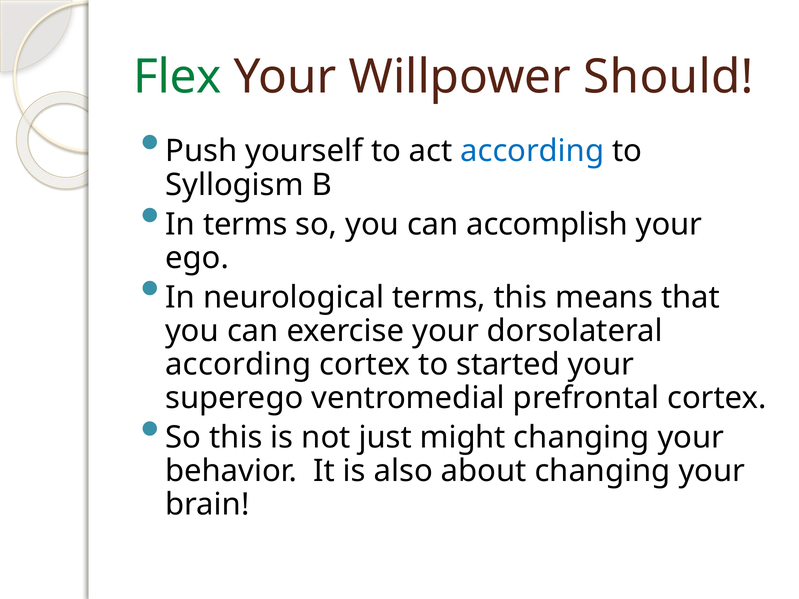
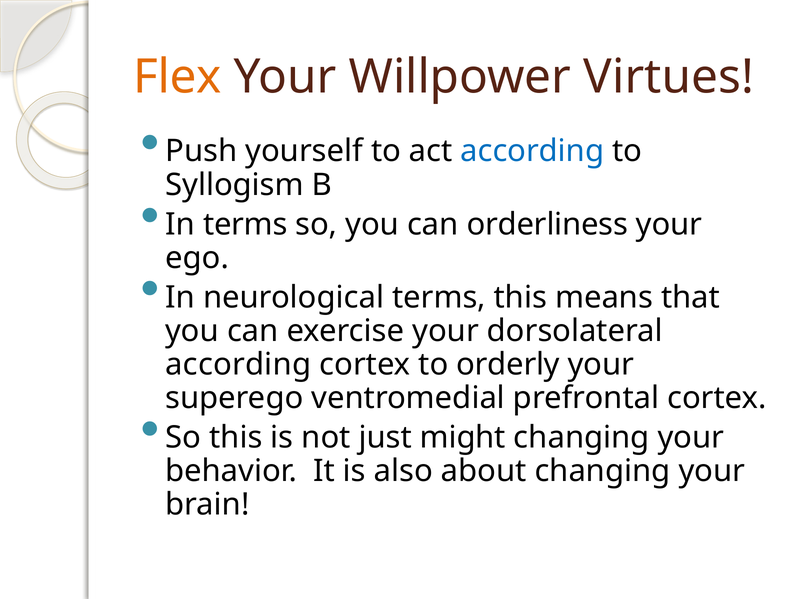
Flex colour: green -> orange (177, 77)
Should: Should -> Virtues (669, 77)
accomplish: accomplish -> orderliness (547, 224)
started: started -> orderly (508, 365)
